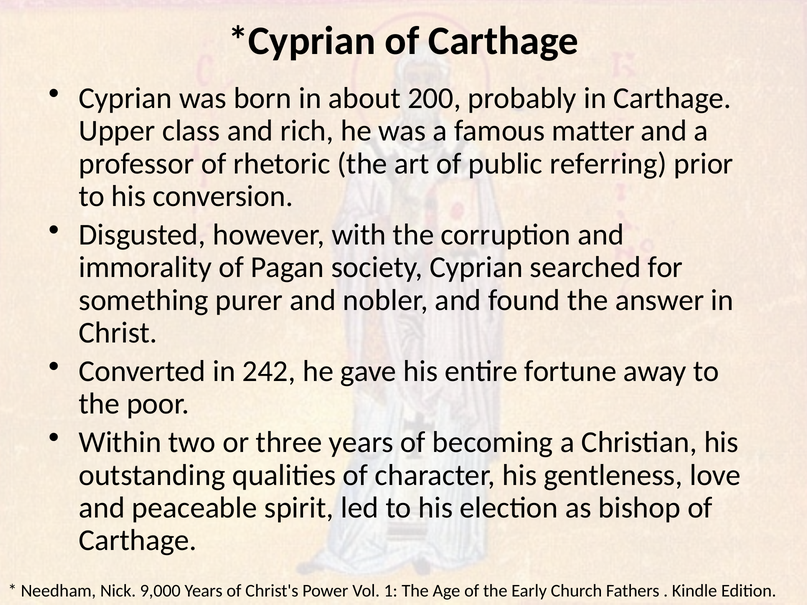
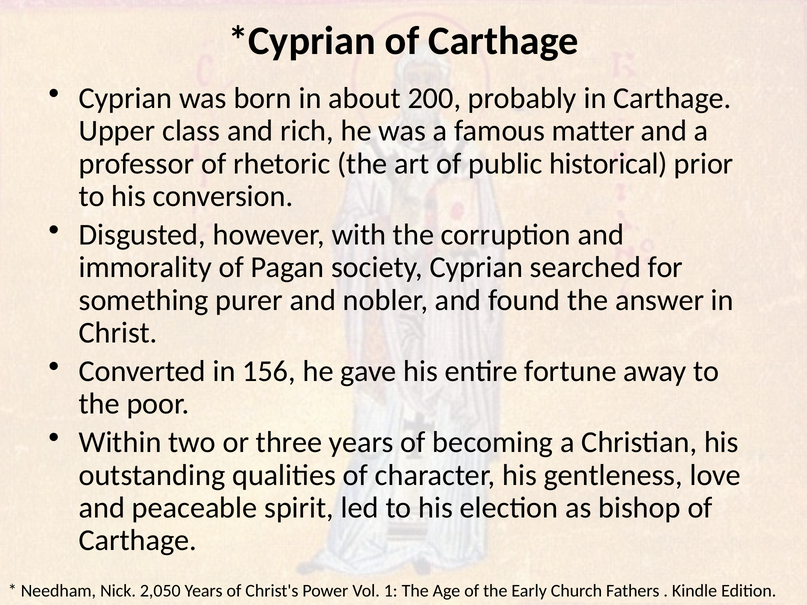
referring: referring -> historical (608, 164)
242: 242 -> 156 (269, 371)
9,000: 9,000 -> 2,050 (160, 591)
